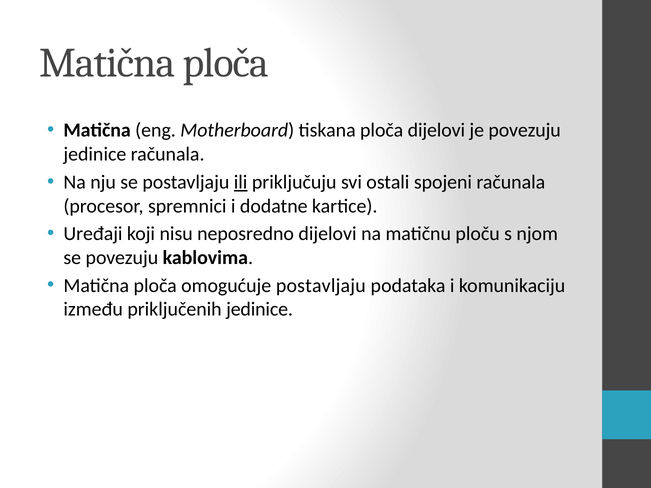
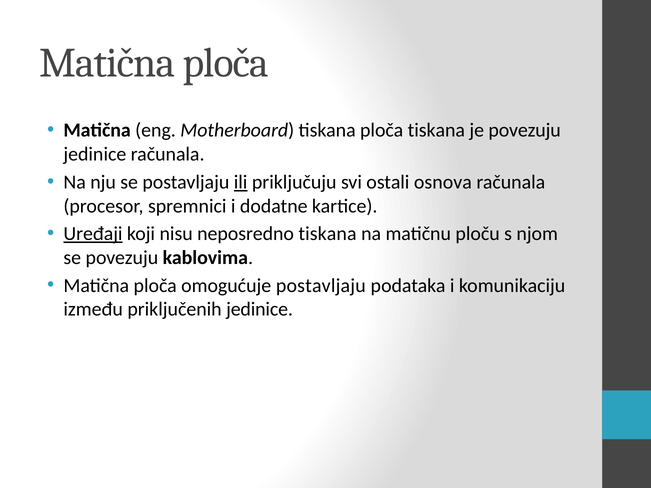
ploča dijelovi: dijelovi -> tiskana (436, 131)
spojeni: spojeni -> osnova (443, 182)
Uređaji underline: none -> present (93, 234)
neposredno dijelovi: dijelovi -> tiskana (327, 234)
